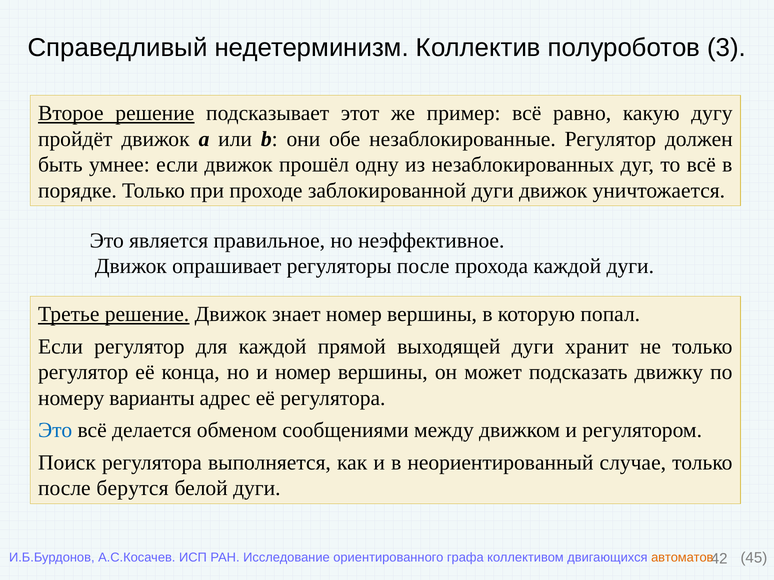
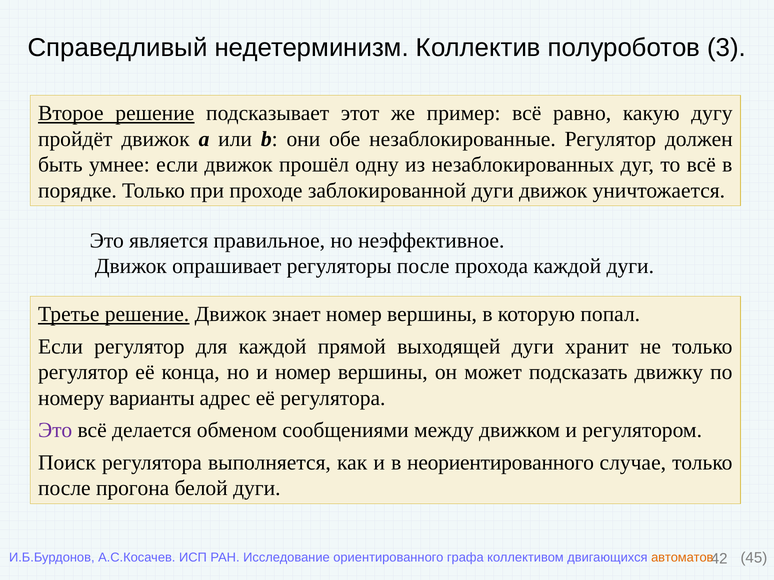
Это colour: blue -> purple (55, 431)
неориентированный: неориентированный -> неориентированного (501, 463)
берутся: берутся -> прогона (133, 489)
